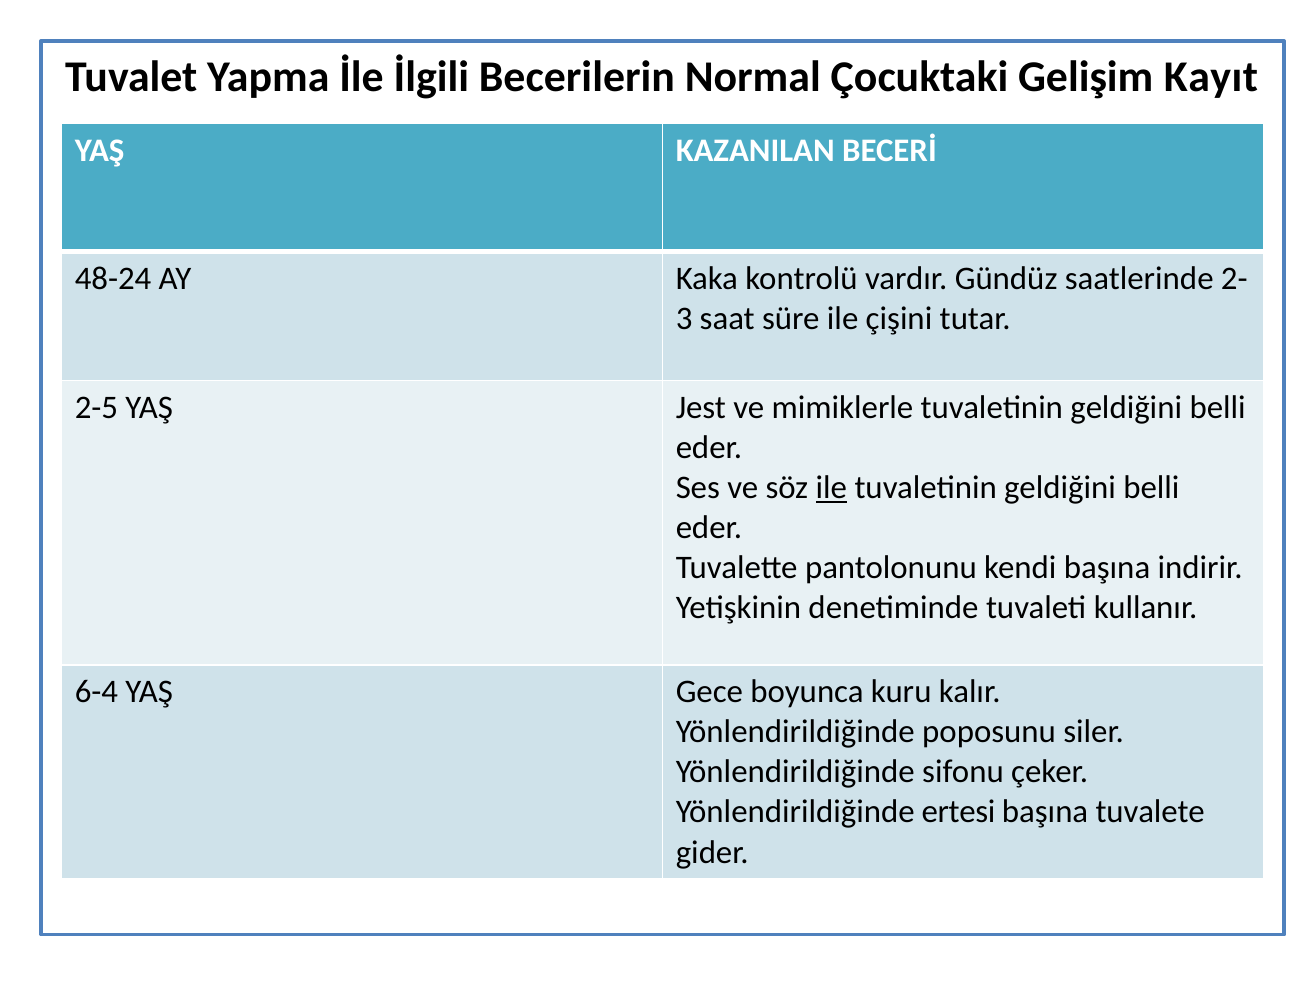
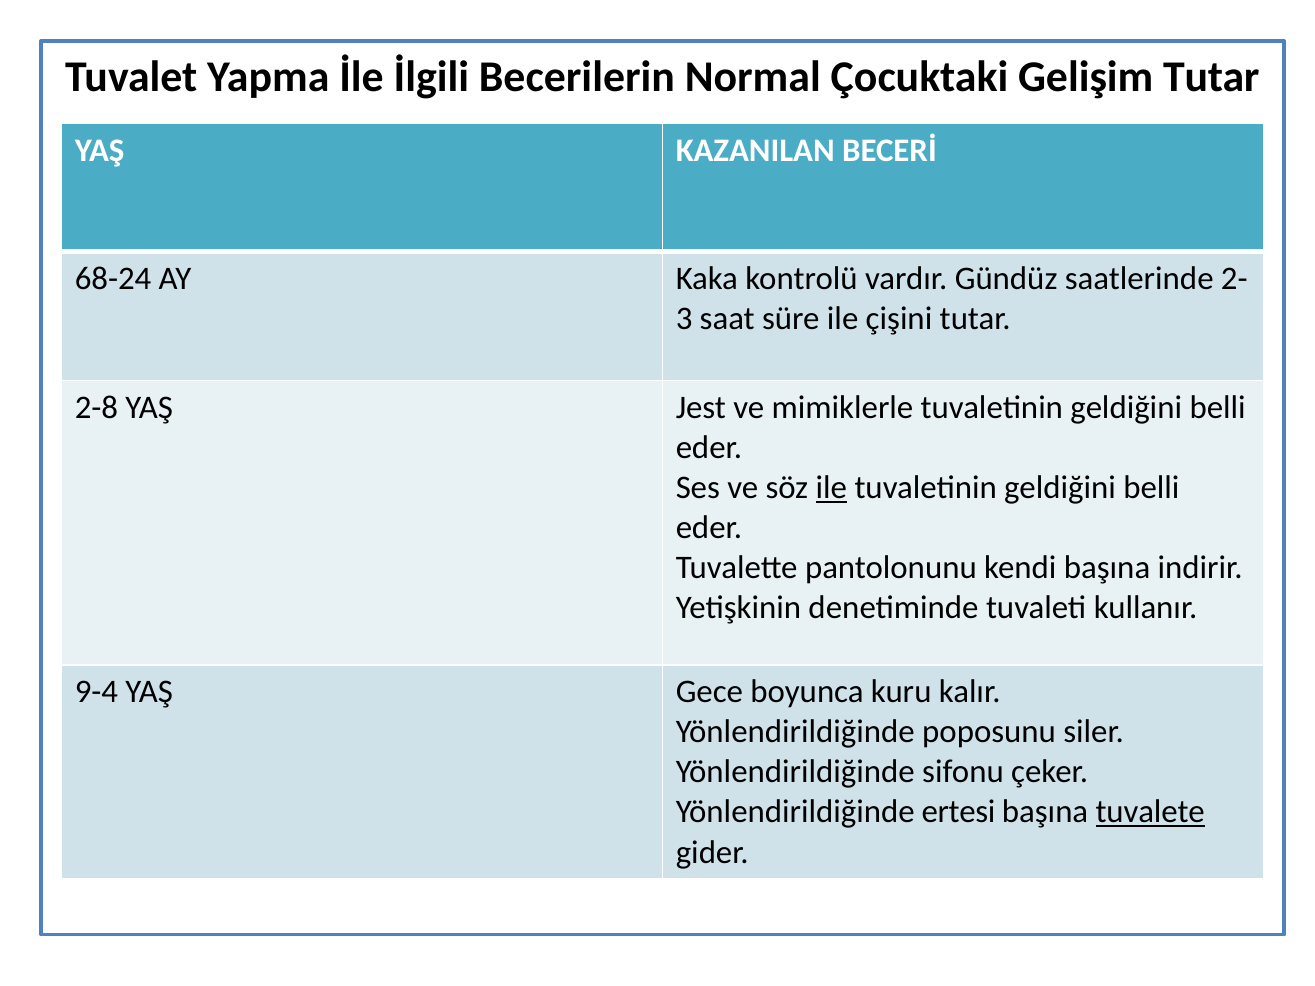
Gelişim Kayıt: Kayıt -> Tutar (1211, 77)
48-24: 48-24 -> 68-24 (113, 279)
2-5: 2-5 -> 2-8 (96, 408)
6-4: 6-4 -> 9-4 (96, 692)
tuvalete underline: none -> present (1150, 812)
